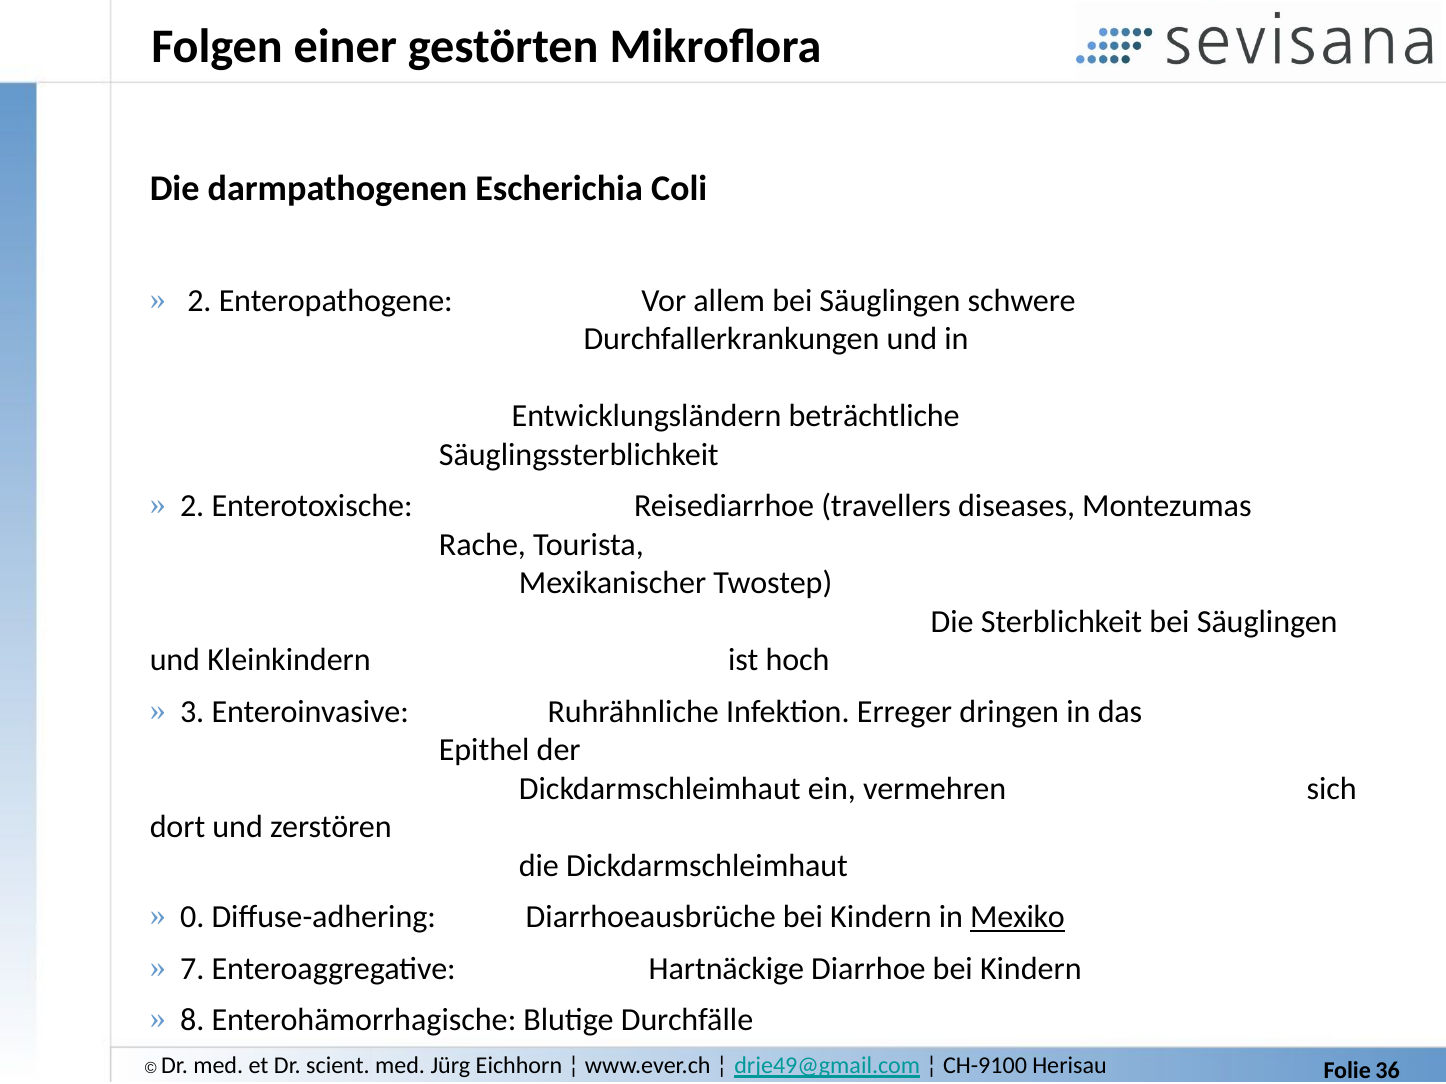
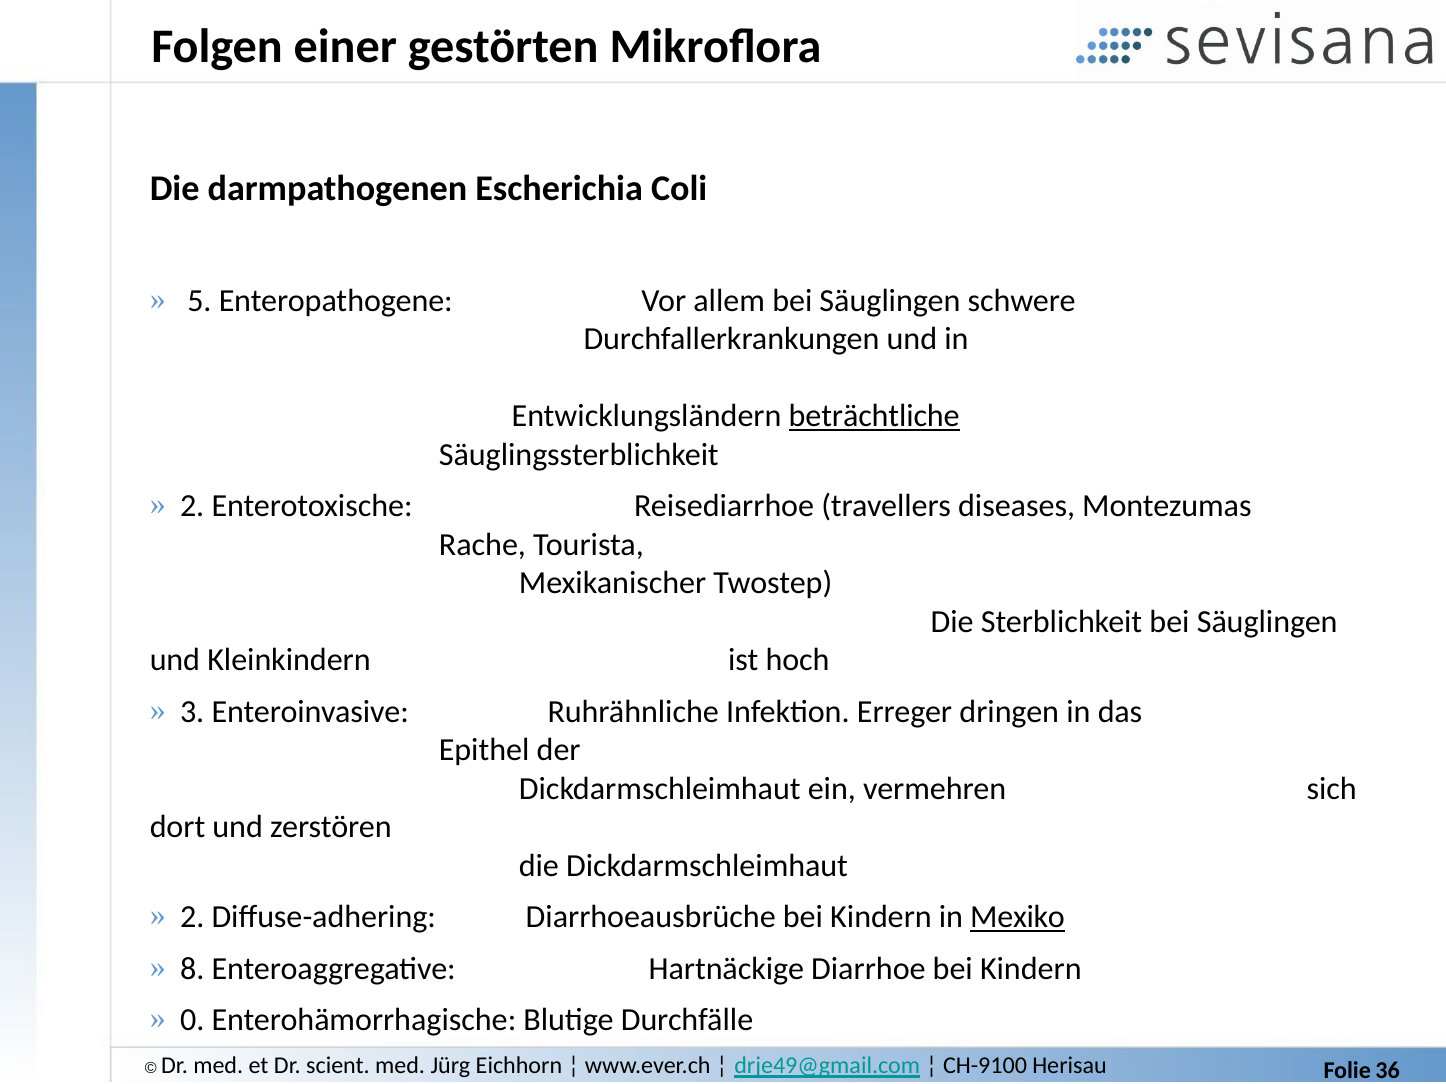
2: 2 -> 5 (199, 301)
beträchtliche underline: none -> present (874, 416)
0: 0 -> 2 (192, 917)
7: 7 -> 8 (192, 969)
8: 8 -> 0 (192, 1020)
